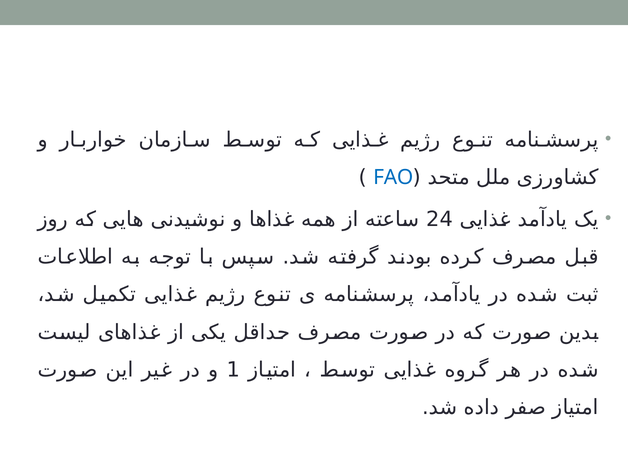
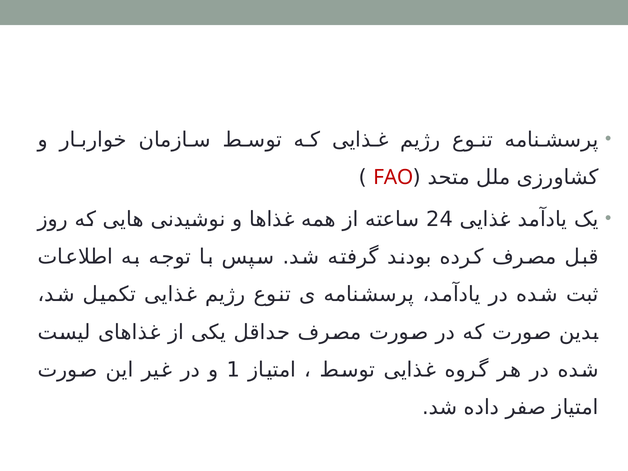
FAO colour: blue -> red (393, 177)
